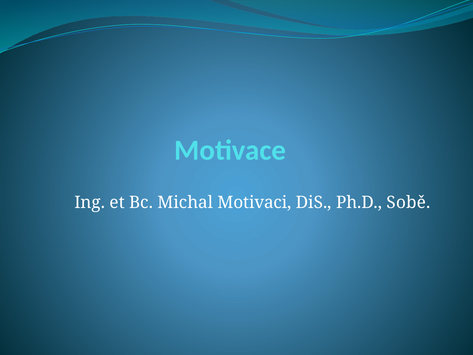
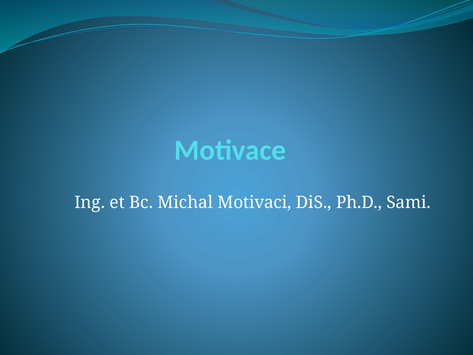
Sobě: Sobě -> Sami (409, 202)
